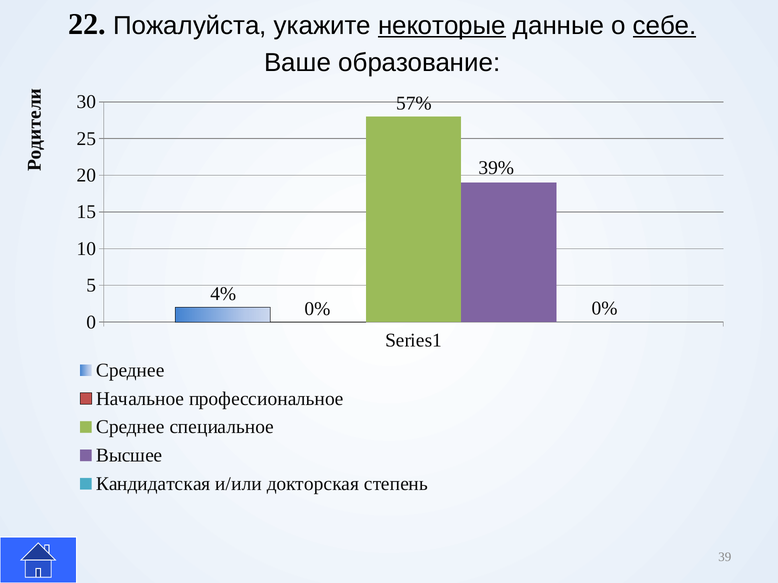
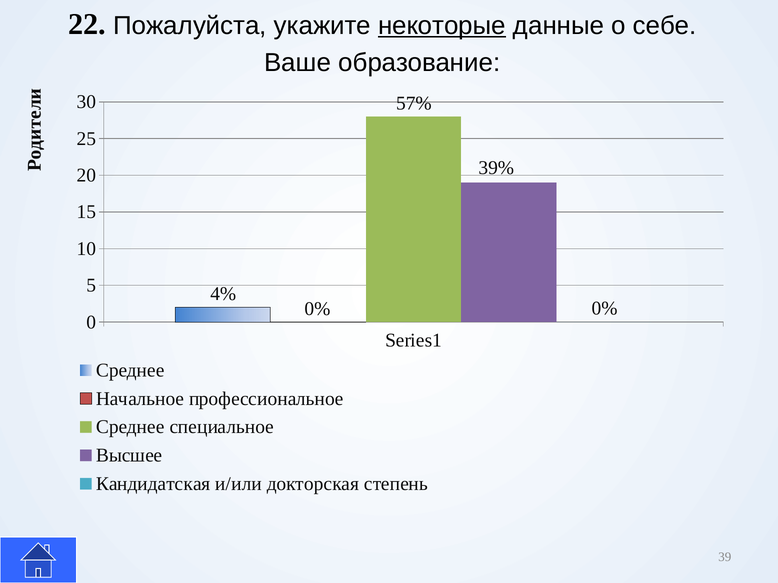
себе underline: present -> none (665, 26)
